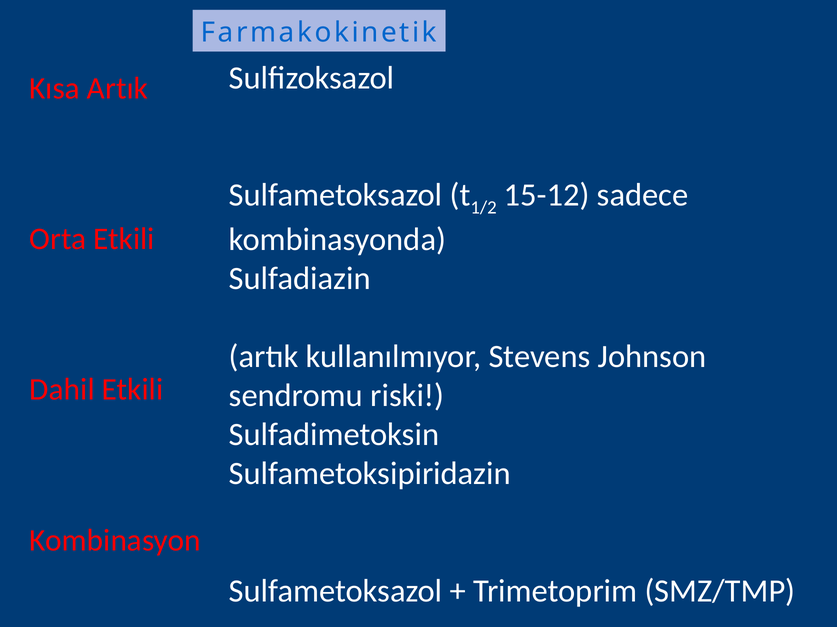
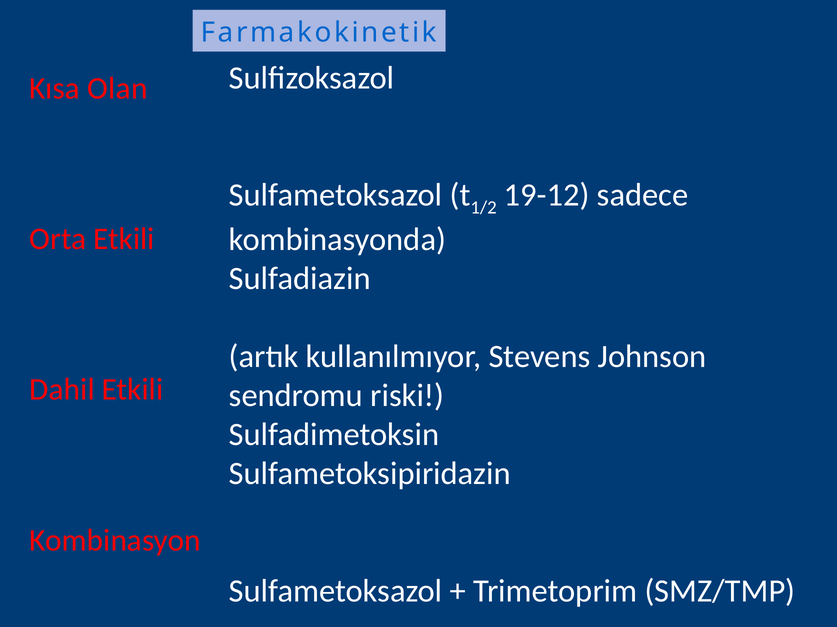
Kısa Artık: Artık -> Olan (117, 89)
15-12: 15-12 -> 19-12 (547, 195)
